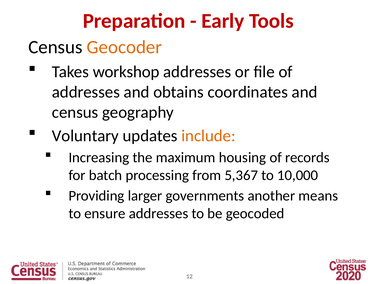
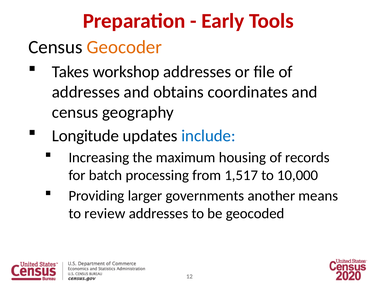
Voluntary: Voluntary -> Longitude (85, 136)
include colour: orange -> blue (208, 136)
5,367: 5,367 -> 1,517 (241, 175)
ensure: ensure -> review (105, 214)
